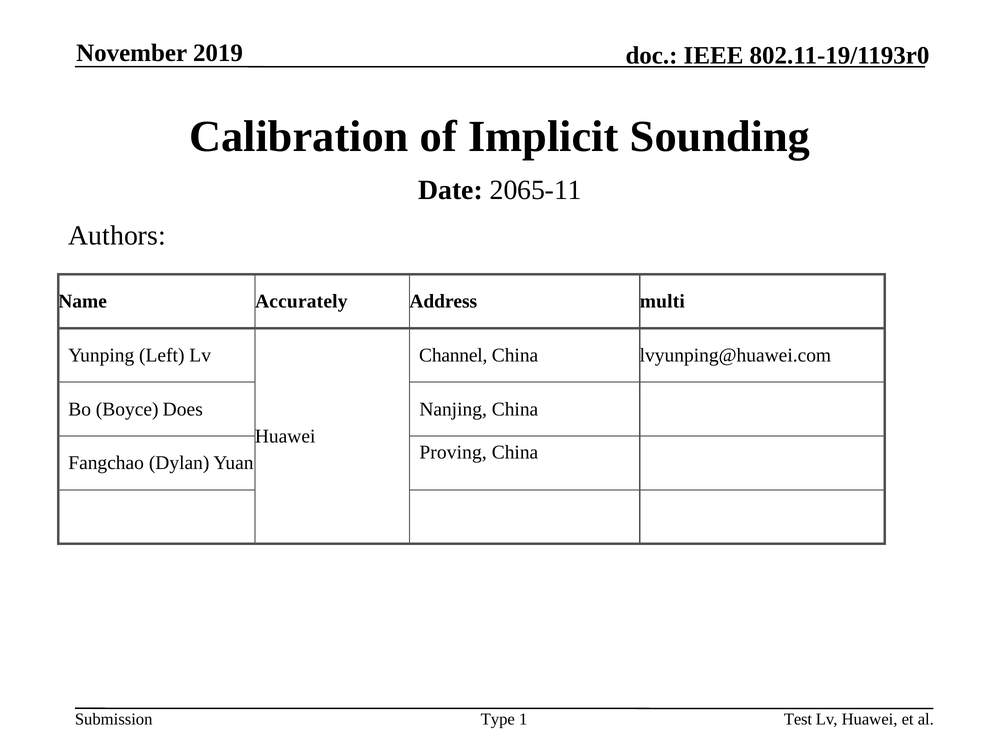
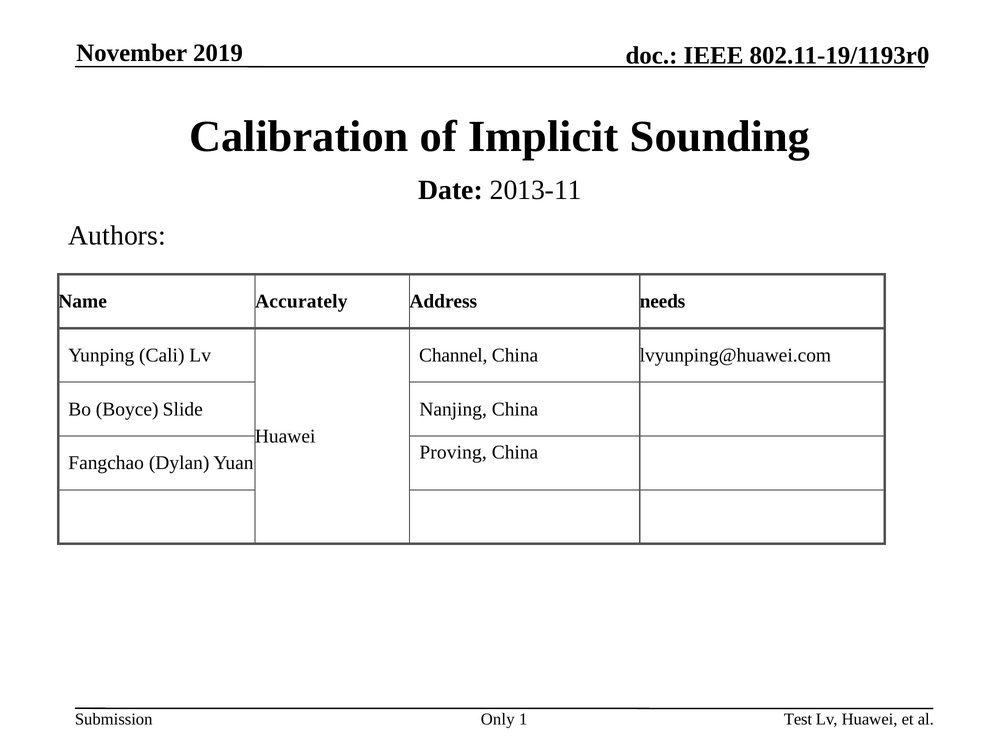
2065-11: 2065-11 -> 2013-11 (536, 190)
multi: multi -> needs (662, 301)
Left: Left -> Cali (162, 355)
Does: Does -> Slide (183, 409)
Type: Type -> Only (498, 719)
